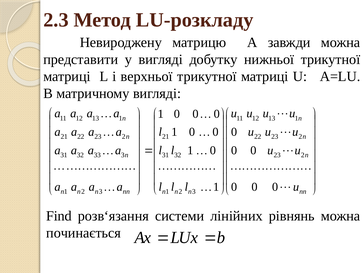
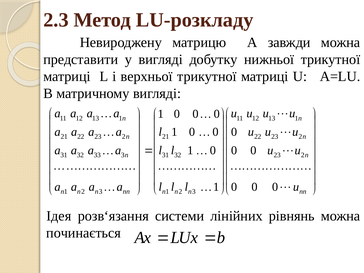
Find: Find -> Ідея (59, 216)
